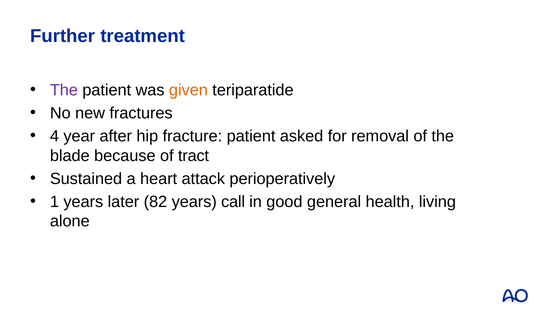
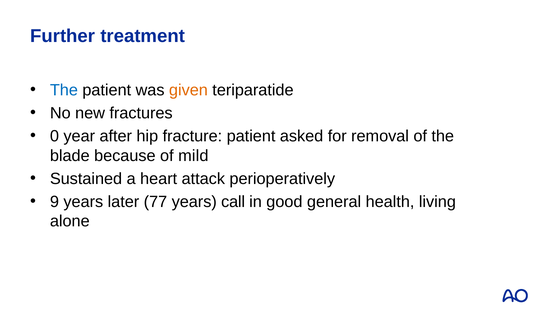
The colour: purple -> blue (64, 90)
4: 4 -> 0 (54, 136)
tract: tract -> mild (193, 156)
1: 1 -> 9 (54, 202)
82: 82 -> 77 (155, 202)
